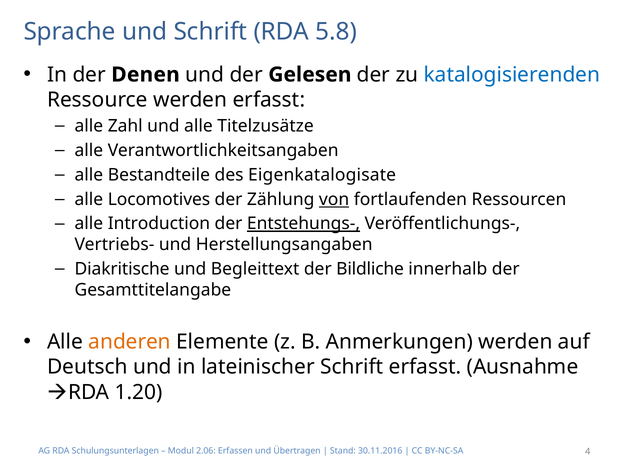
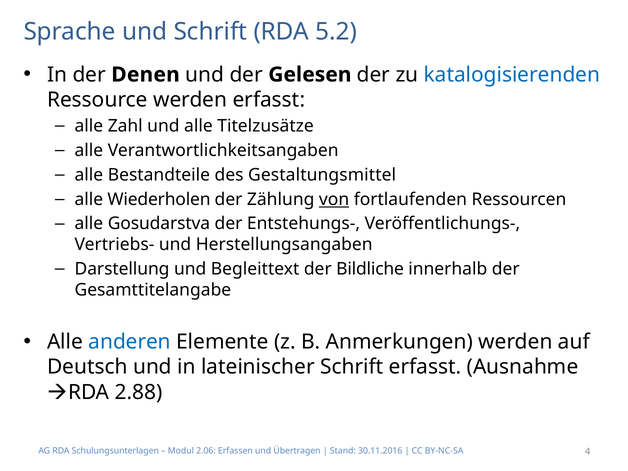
5.8: 5.8 -> 5.2 (336, 32)
Eigenkatalogisate: Eigenkatalogisate -> Gestaltungsmittel (322, 175)
Locomotives: Locomotives -> Wiederholen (159, 199)
Introduction: Introduction -> Gosudarstva (159, 224)
Entstehungs- underline: present -> none (304, 224)
Diakritische: Diakritische -> Darstellung (122, 269)
anderen colour: orange -> blue (130, 342)
1.20: 1.20 -> 2.88 (139, 392)
